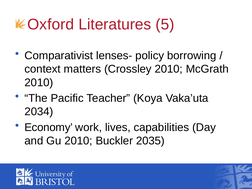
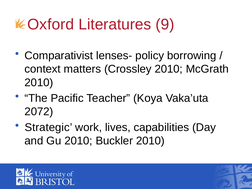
5: 5 -> 9 (165, 24)
2034: 2034 -> 2072 (39, 112)
Economy: Economy -> Strategic (48, 127)
Buckler 2035: 2035 -> 2010 (150, 141)
